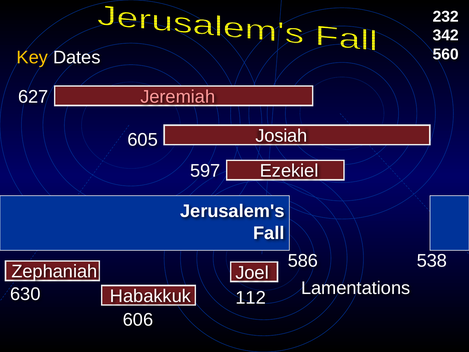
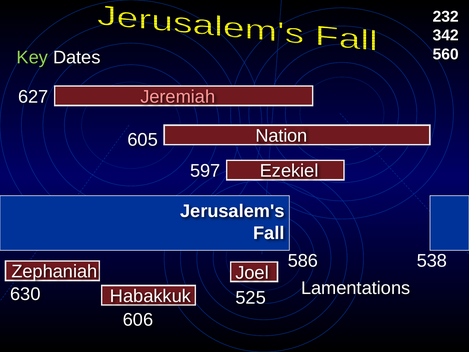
Key colour: yellow -> light green (32, 58)
Josiah: Josiah -> Nation (281, 136)
112: 112 -> 525 (251, 297)
